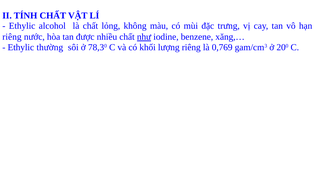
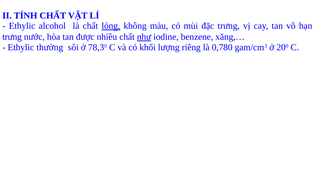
lỏng underline: none -> present (111, 26)
riêng: riêng -> trưng (12, 37)
0,769: 0,769 -> 0,780 (222, 48)
